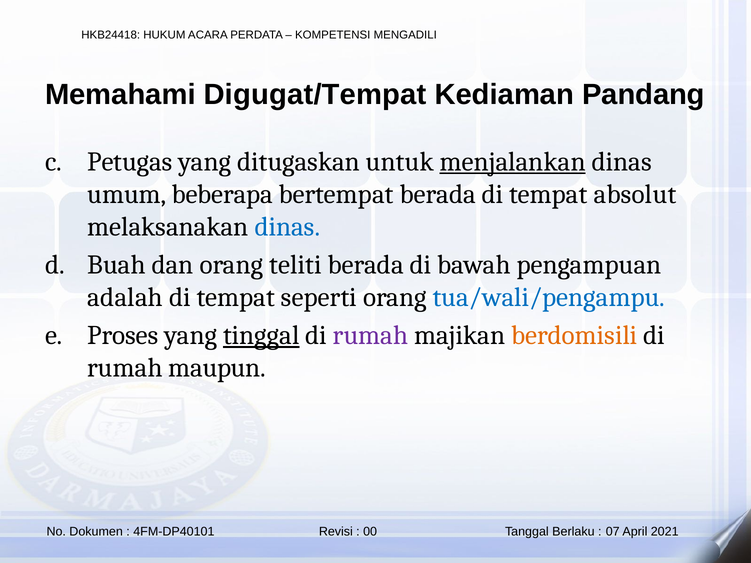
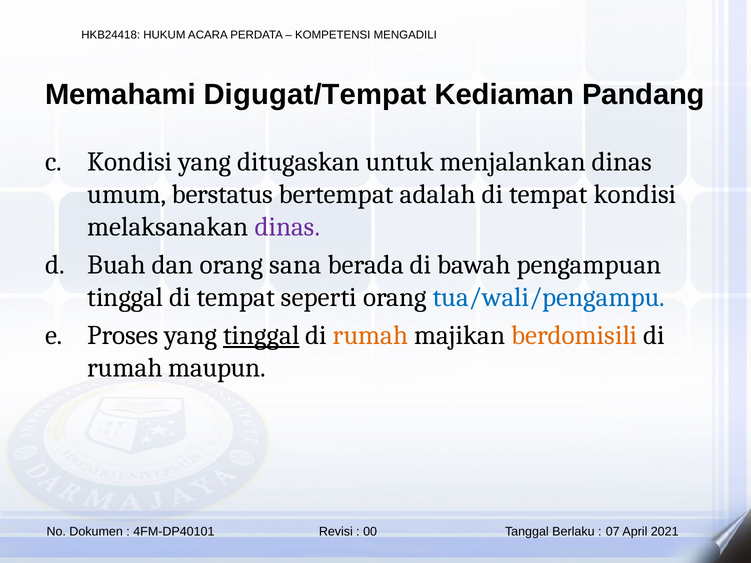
Petugas: Petugas -> Kondisi (130, 162)
menjalankan underline: present -> none (513, 162)
beberapa: beberapa -> berstatus (222, 194)
bertempat berada: berada -> adalah (438, 194)
tempat absolut: absolut -> kondisi (635, 194)
dinas colour: blue -> purple (287, 227)
teliti: teliti -> sana (295, 265)
adalah: adalah -> tinggal (125, 298)
rumah colour: purple -> orange (371, 336)
